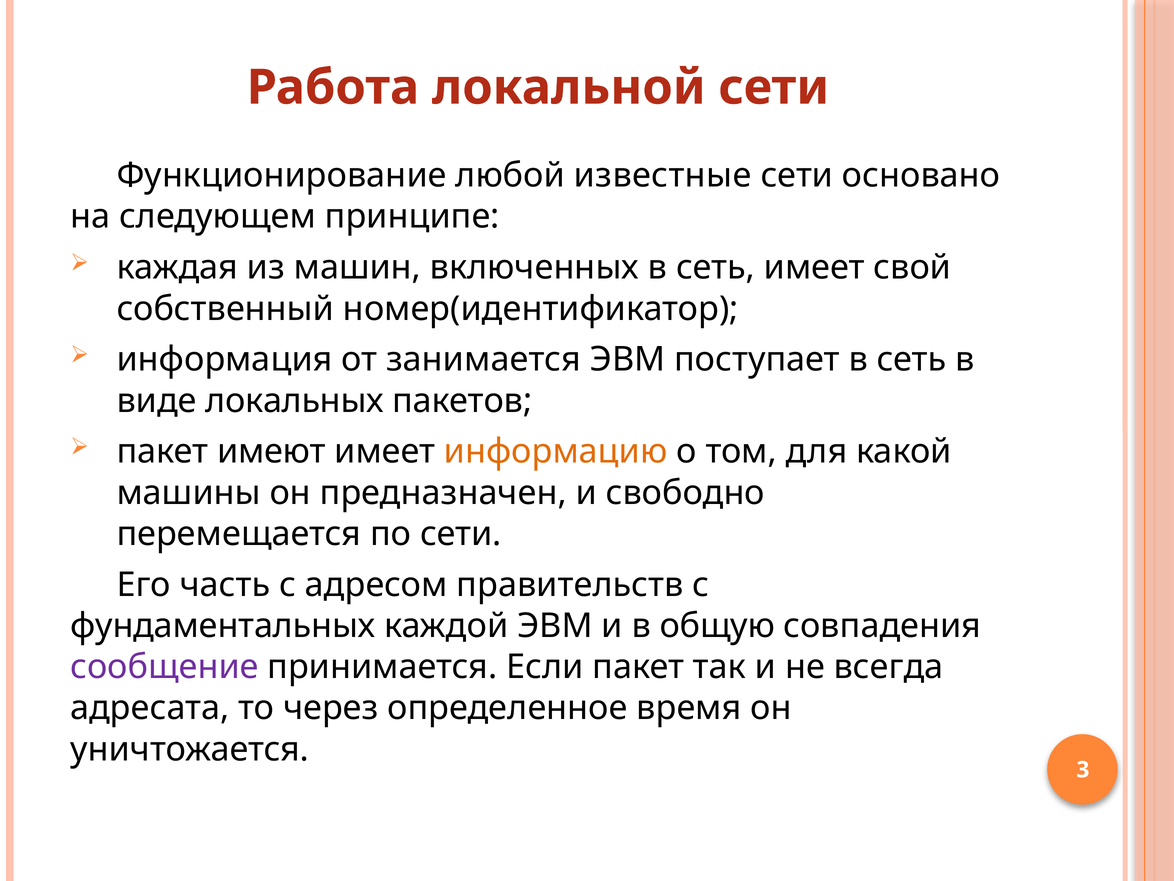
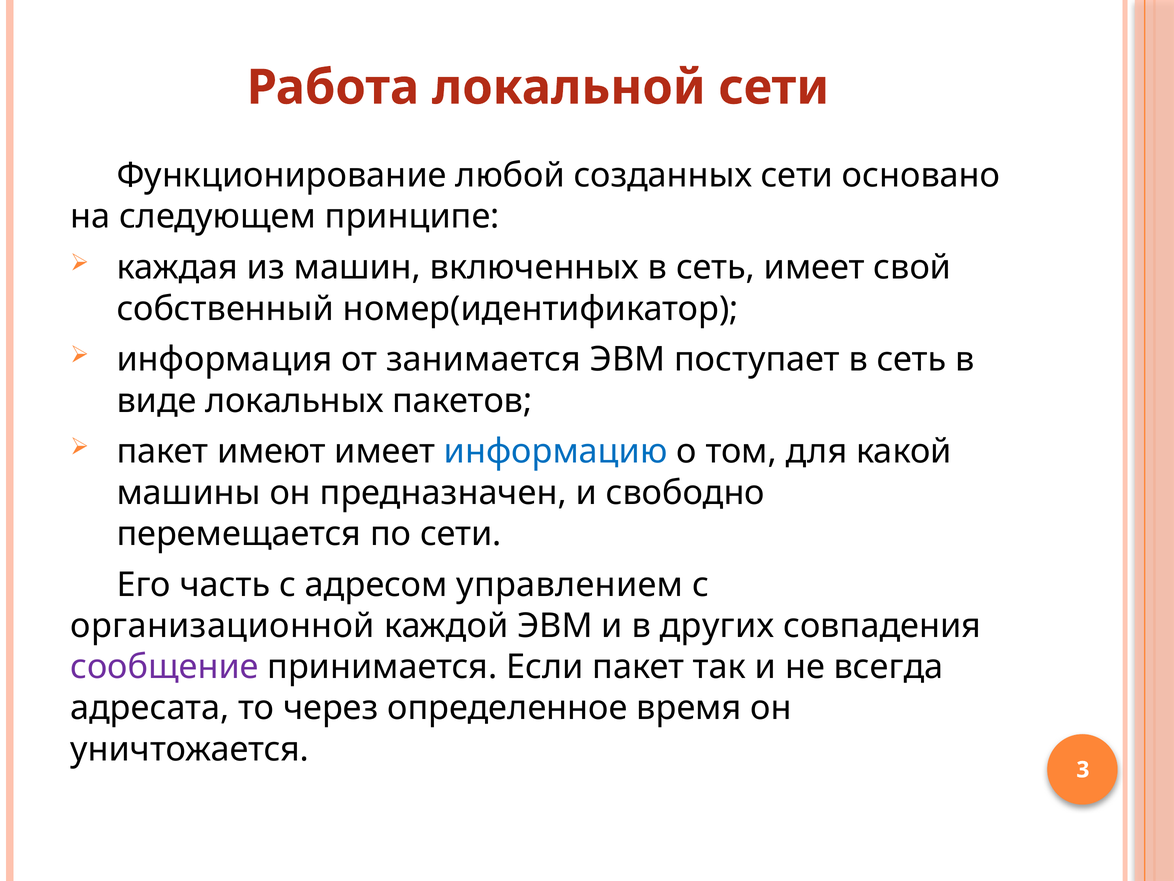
известные: известные -> созданных (663, 175)
информацию colour: orange -> blue (556, 451)
правительств: правительств -> управлением (570, 584)
фундаментальных: фундаментальных -> организационной (223, 626)
общую: общую -> других (717, 626)
